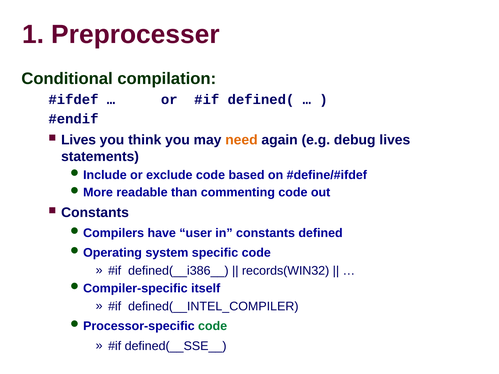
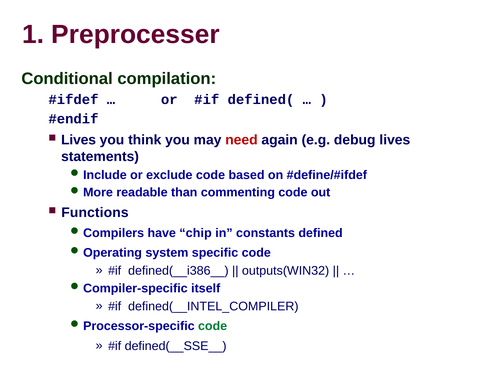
need colour: orange -> red (241, 140)
Constants: Constants -> Functions (95, 213)
user: user -> chip (196, 233)
records(WIN32: records(WIN32 -> outputs(WIN32 (286, 271)
